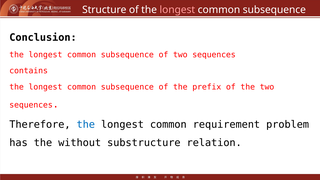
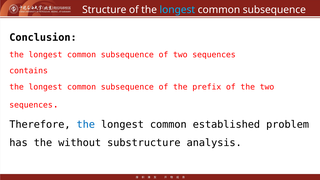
longest colour: pink -> light blue (177, 10)
requirement: requirement -> established (226, 125)
relation: relation -> analysis (214, 143)
